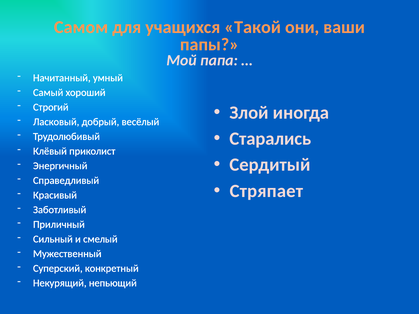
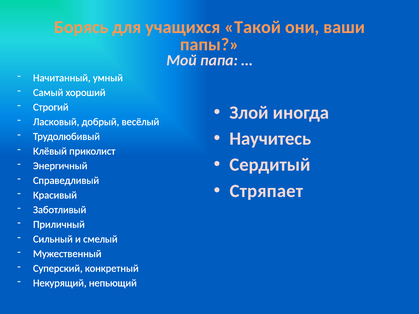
Самом: Самом -> Борясь (81, 27)
Старались: Старались -> Научитесь (270, 139)
